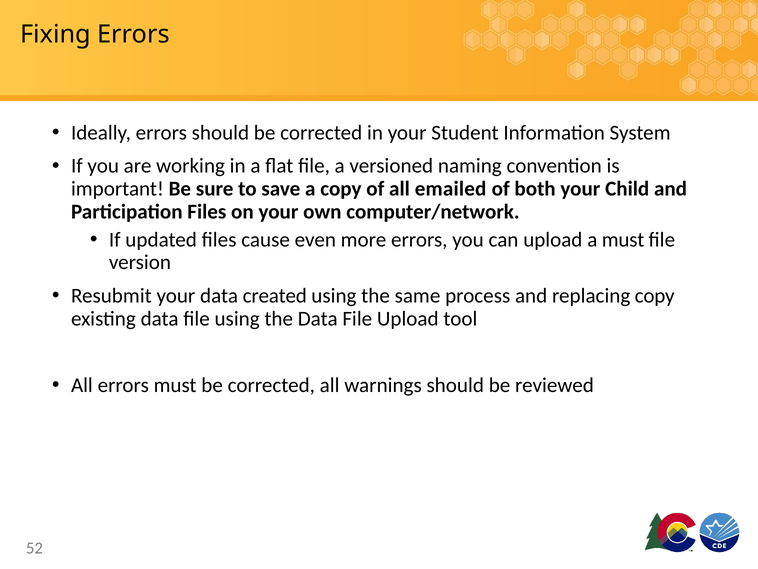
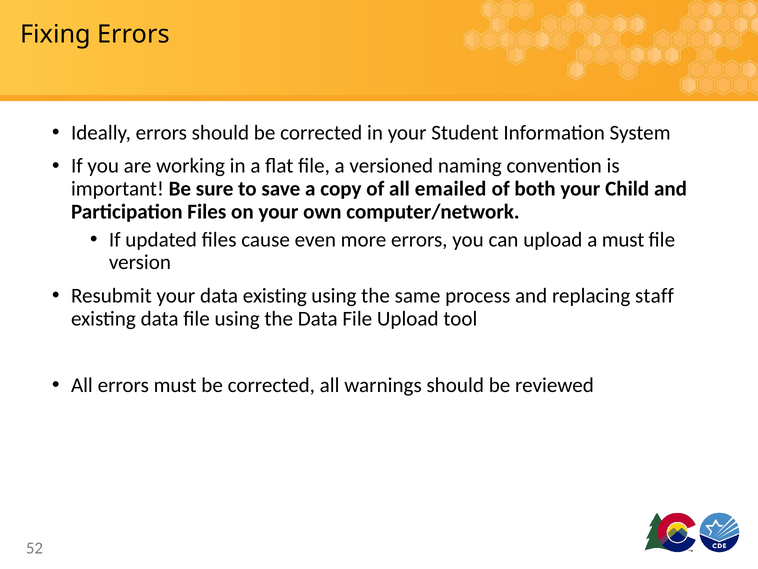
data created: created -> existing (275, 296)
replacing copy: copy -> staff (654, 296)
